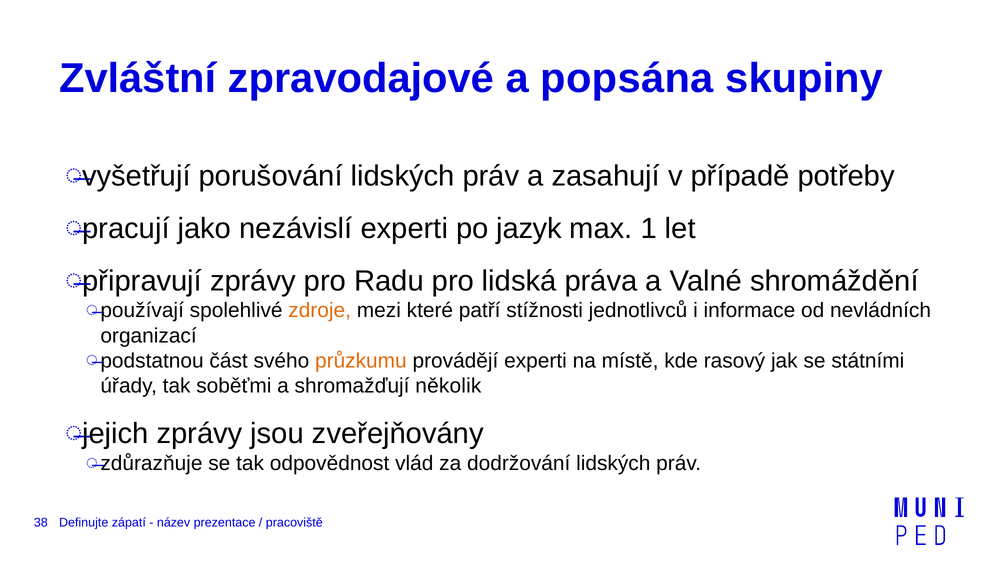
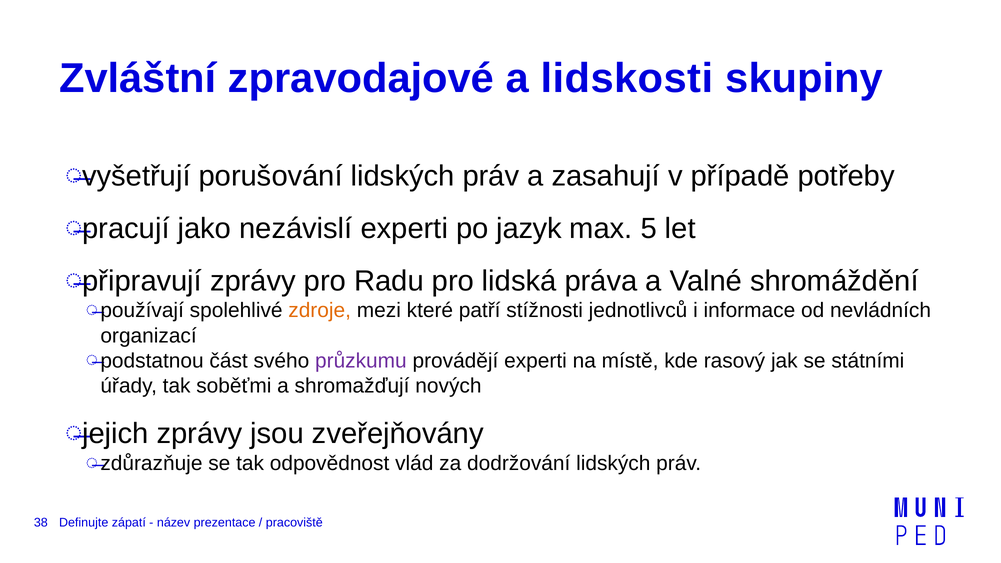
popsána: popsána -> lidskosti (627, 79)
1: 1 -> 5 (649, 229)
průzkumu colour: orange -> purple (361, 361)
několik: několik -> nových (448, 386)
